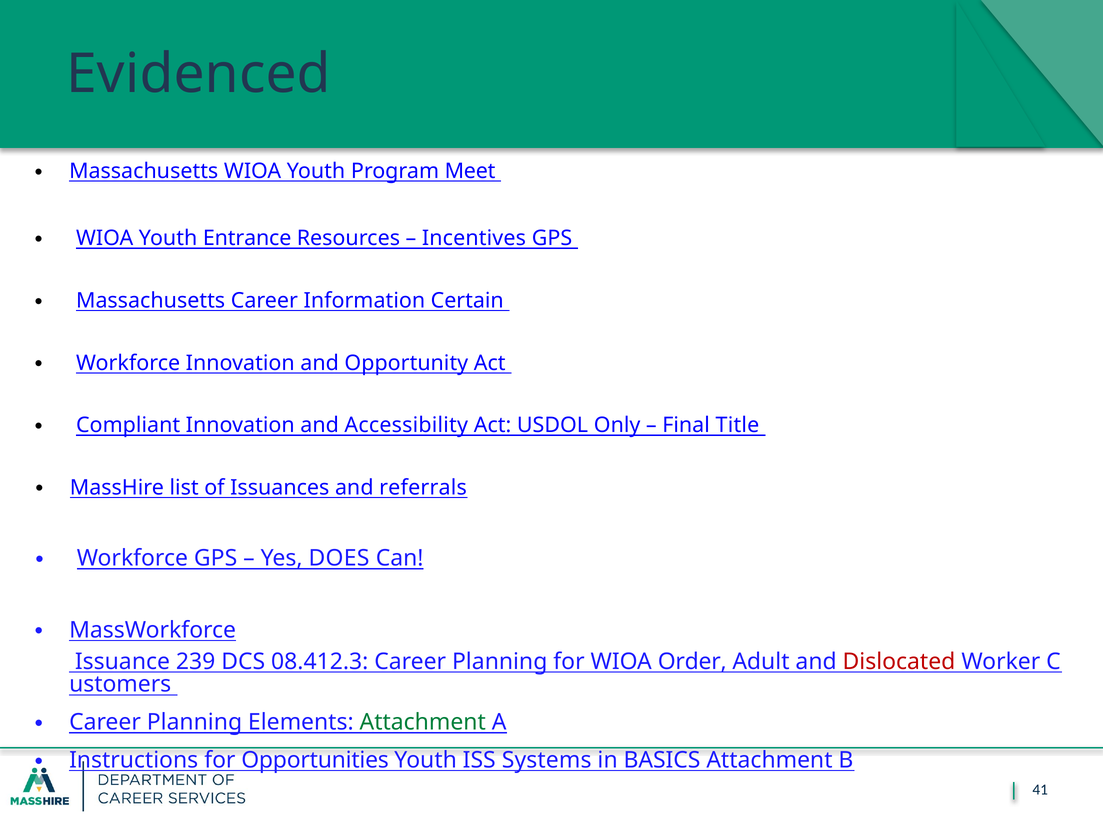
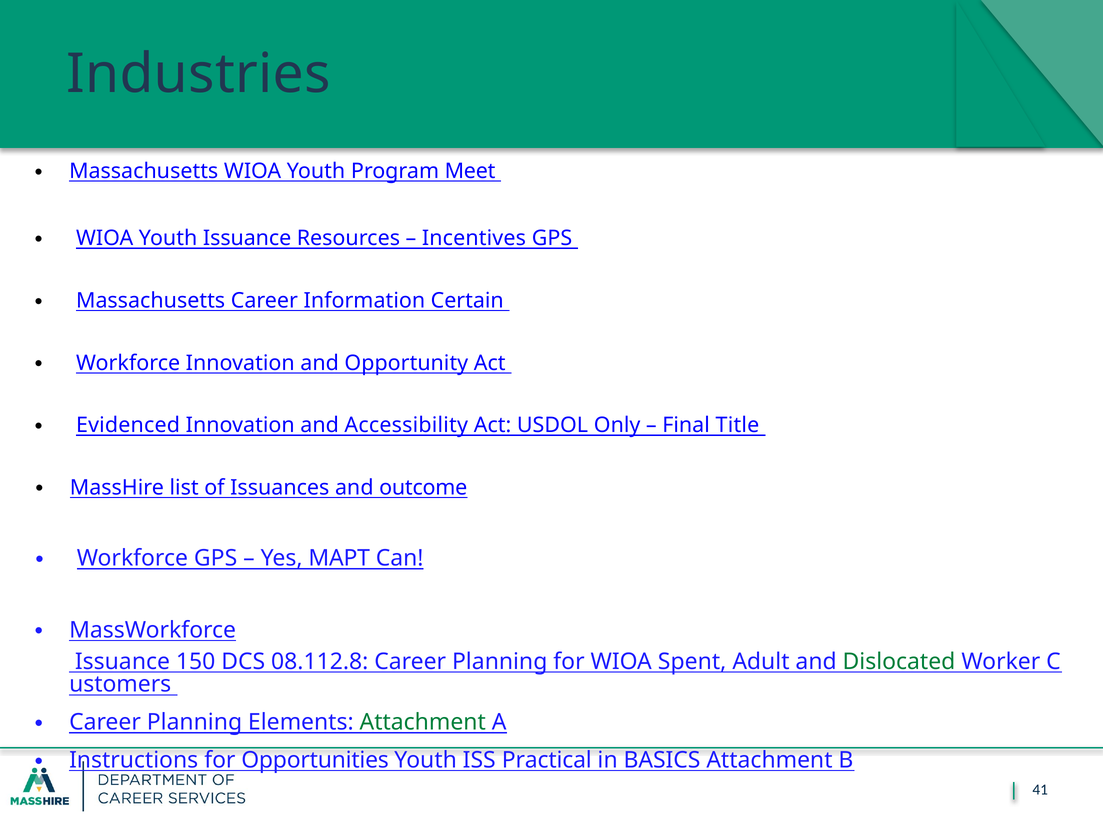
Evidenced: Evidenced -> Industries (198, 74)
Youth Entrance: Entrance -> Issuance (247, 238)
Compliant: Compliant -> Evidenced (128, 425)
referrals: referrals -> outcome (423, 488)
DOES: DOES -> MAPT (339, 558)
239: 239 -> 150 (196, 662)
08.412.3: 08.412.3 -> 08.112.8 (320, 662)
Order: Order -> Spent (692, 662)
Dislocated colour: red -> green (899, 662)
Systems: Systems -> Practical (547, 760)
